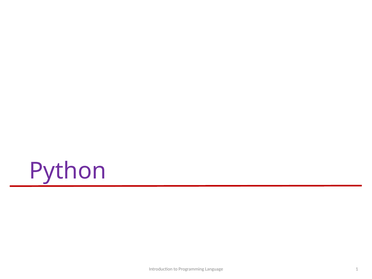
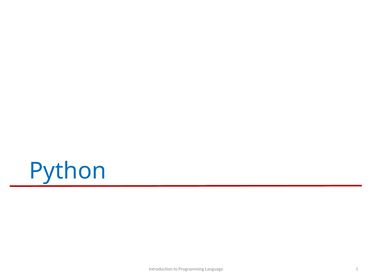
Python colour: purple -> blue (68, 171)
